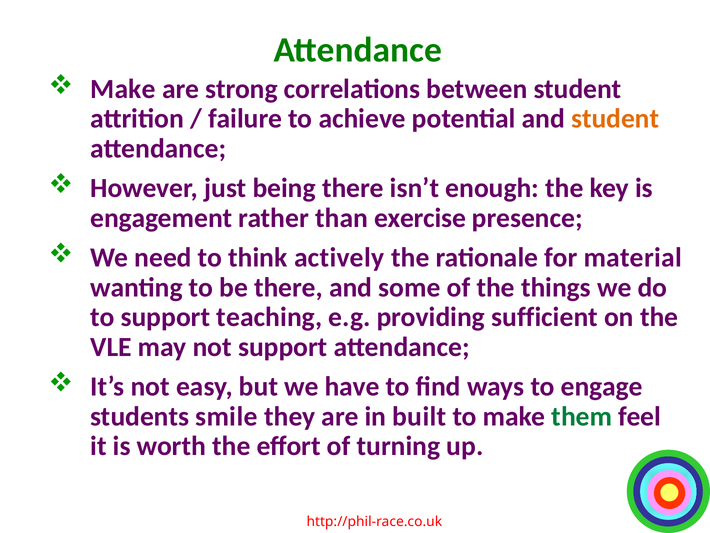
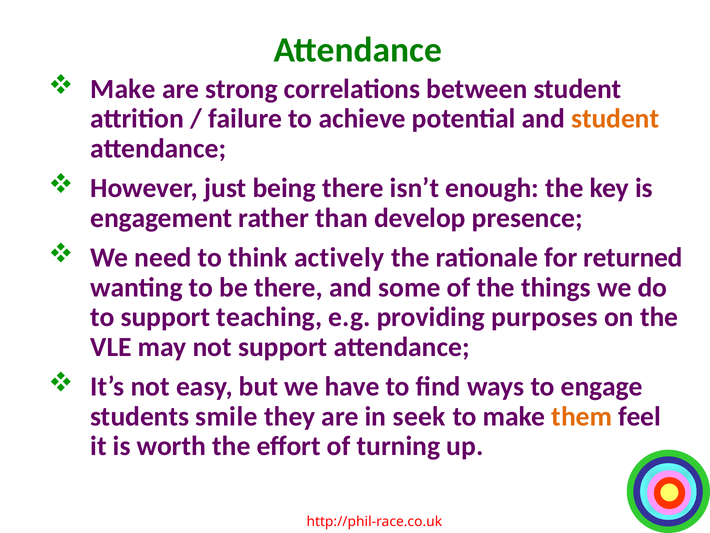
exercise: exercise -> develop (420, 218)
material: material -> returned (633, 257)
sufficient: sufficient -> purposes (544, 317)
built: built -> seek (419, 416)
them colour: green -> orange (582, 416)
